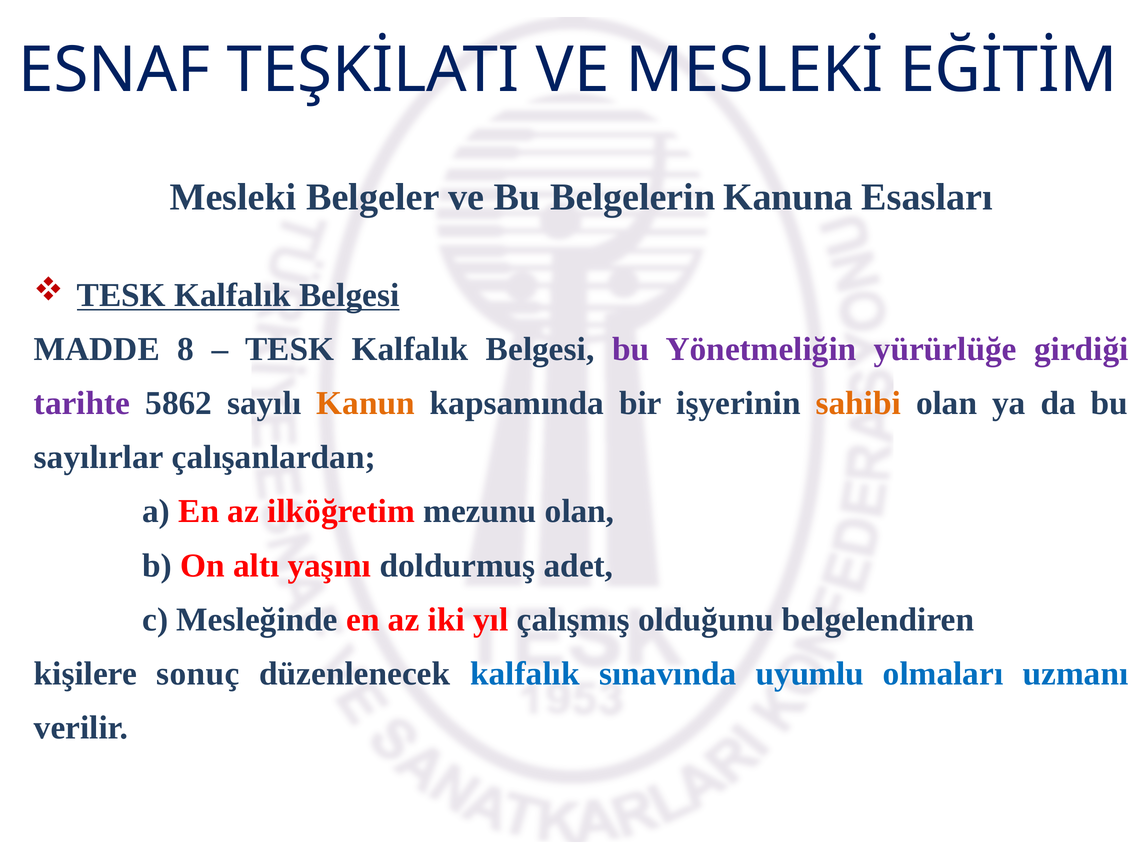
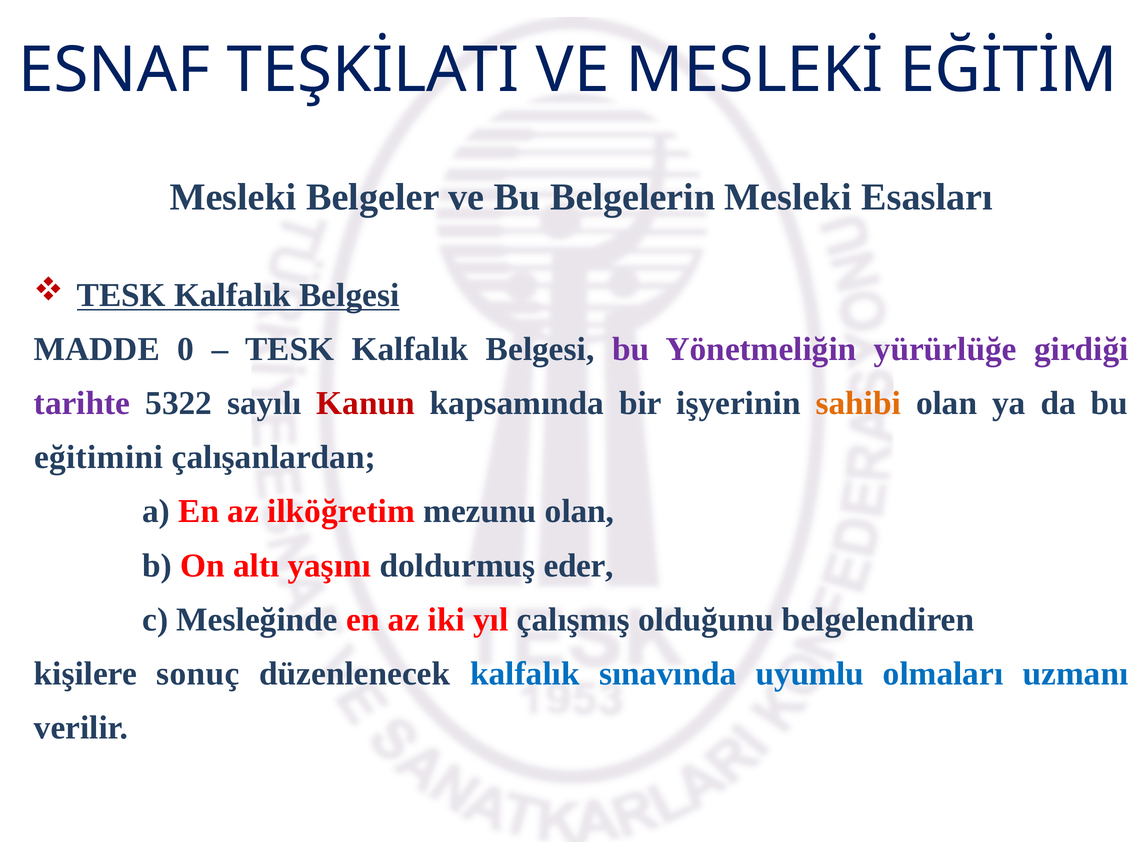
Belgelerin Kanuna: Kanuna -> Mesleki (788, 197)
8: 8 -> 0 (186, 349)
5862: 5862 -> 5322 (179, 403)
Kanun colour: orange -> red (366, 403)
sayılırlar: sayılırlar -> eğitimini (99, 457)
adet: adet -> eder (579, 565)
